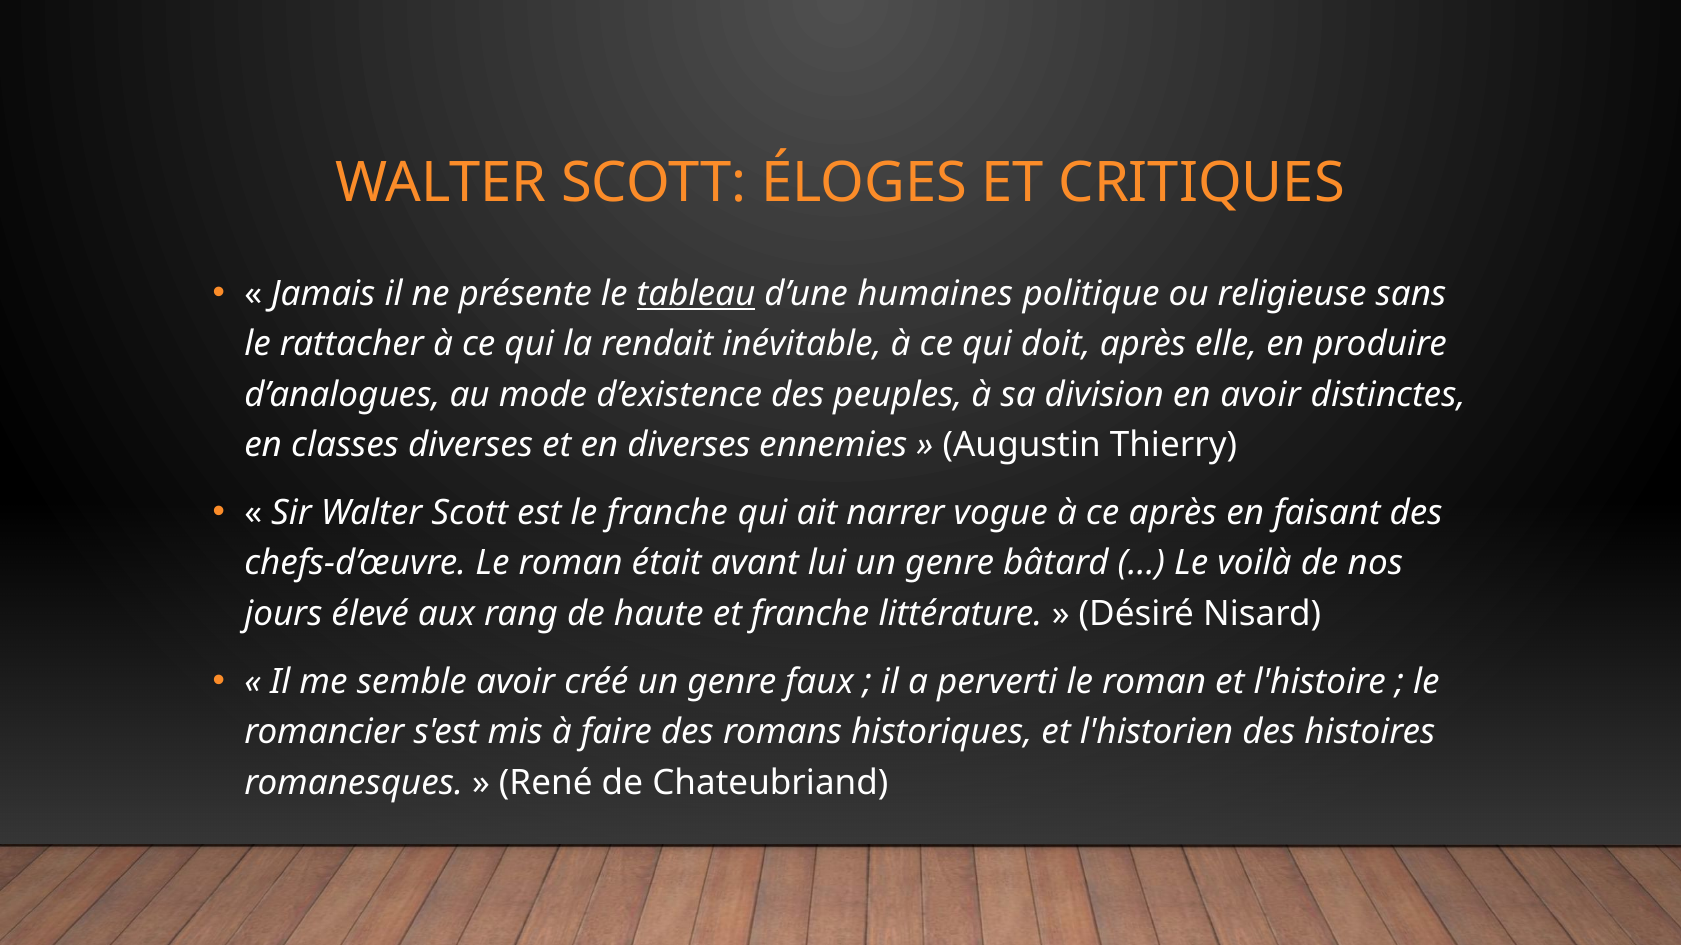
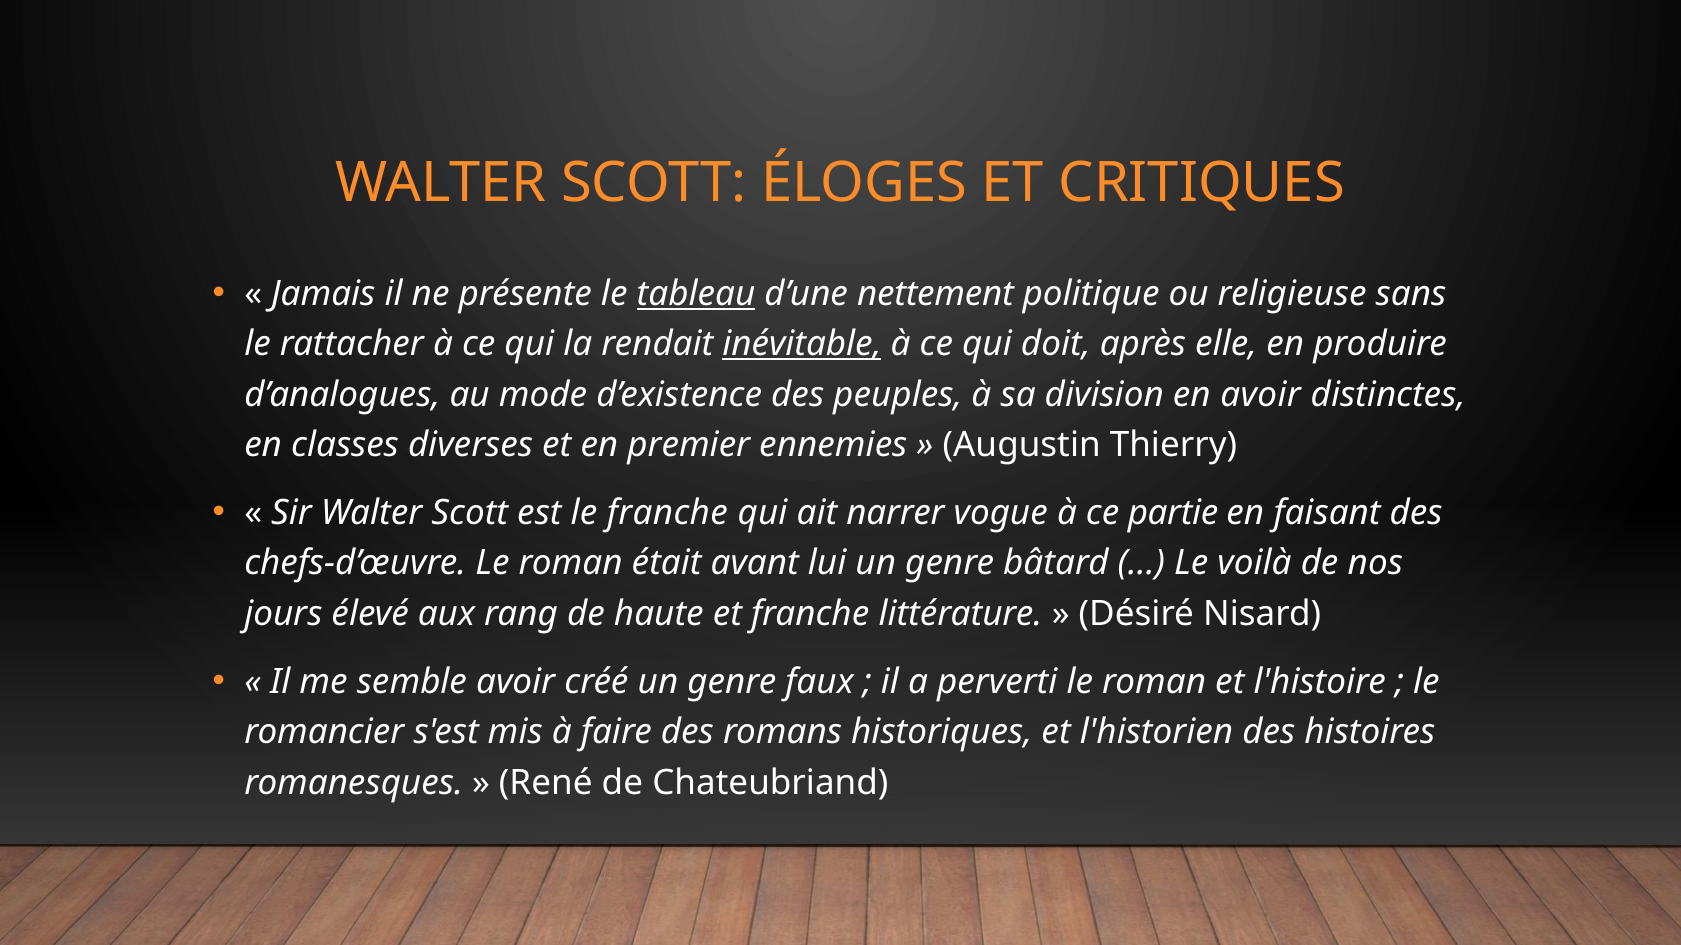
humaines: humaines -> nettement (935, 294)
inévitable underline: none -> present (802, 344)
en diverses: diverses -> premier (689, 445)
ce après: après -> partie (1173, 513)
